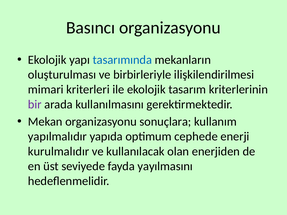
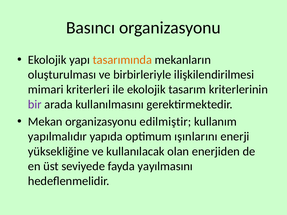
tasarımında colour: blue -> orange (122, 60)
sonuçlara: sonuçlara -> edilmiştir (165, 122)
cephede: cephede -> ışınlarını (196, 137)
kurulmalıdır: kurulmalıdır -> yüksekliğine (59, 152)
